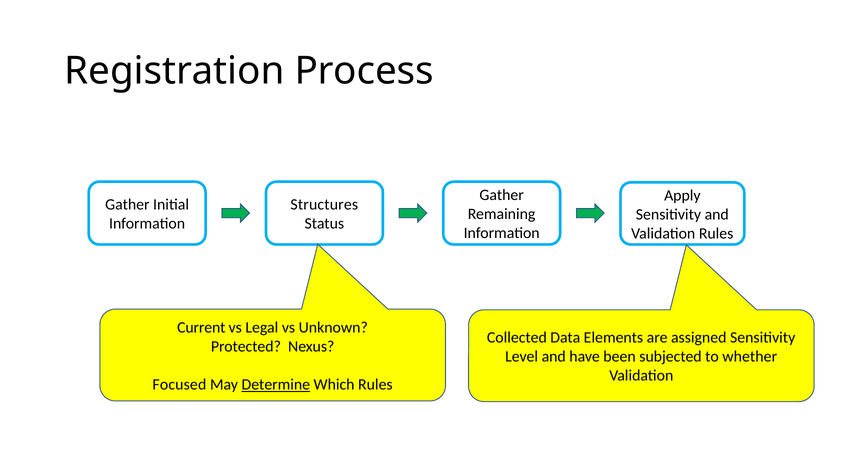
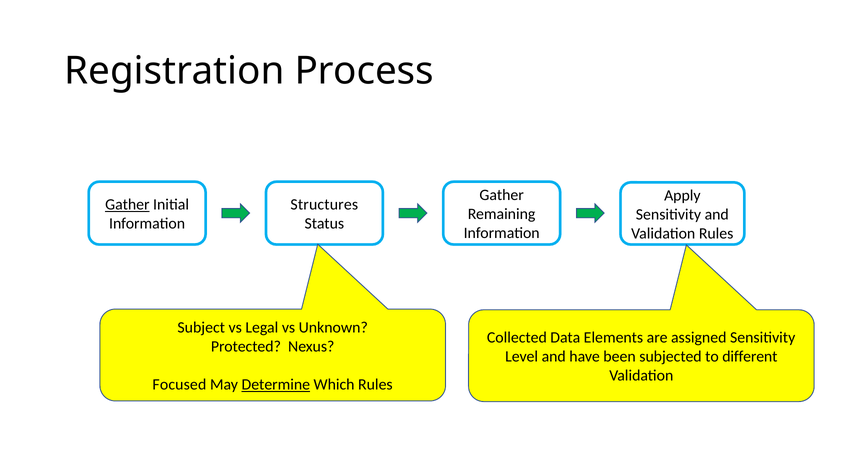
Gather underline: none -> present (127, 205)
Current: Current -> Subject (201, 327)
whether: whether -> different (750, 357)
